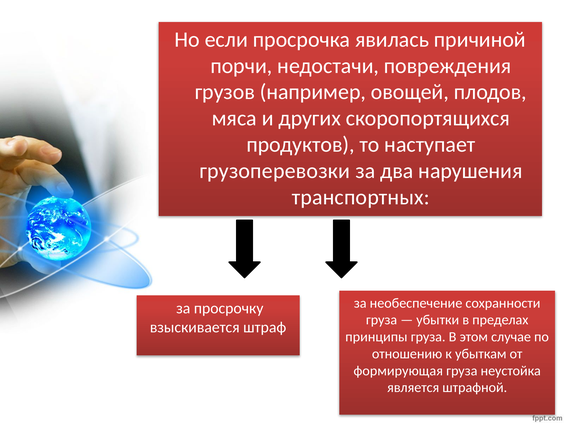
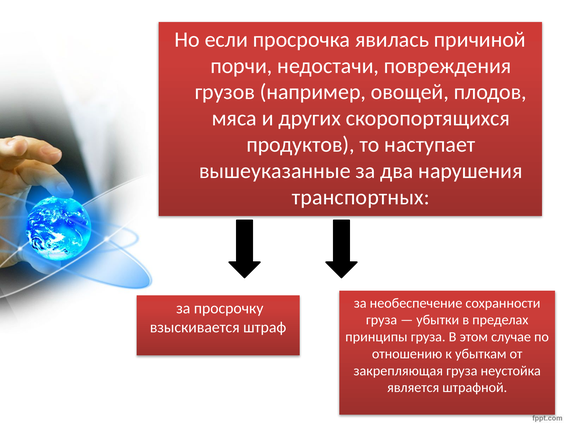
грузоперевозки: грузоперевозки -> вышеуказанные (275, 171)
формирующая: формирующая -> закрепляющая (398, 371)
